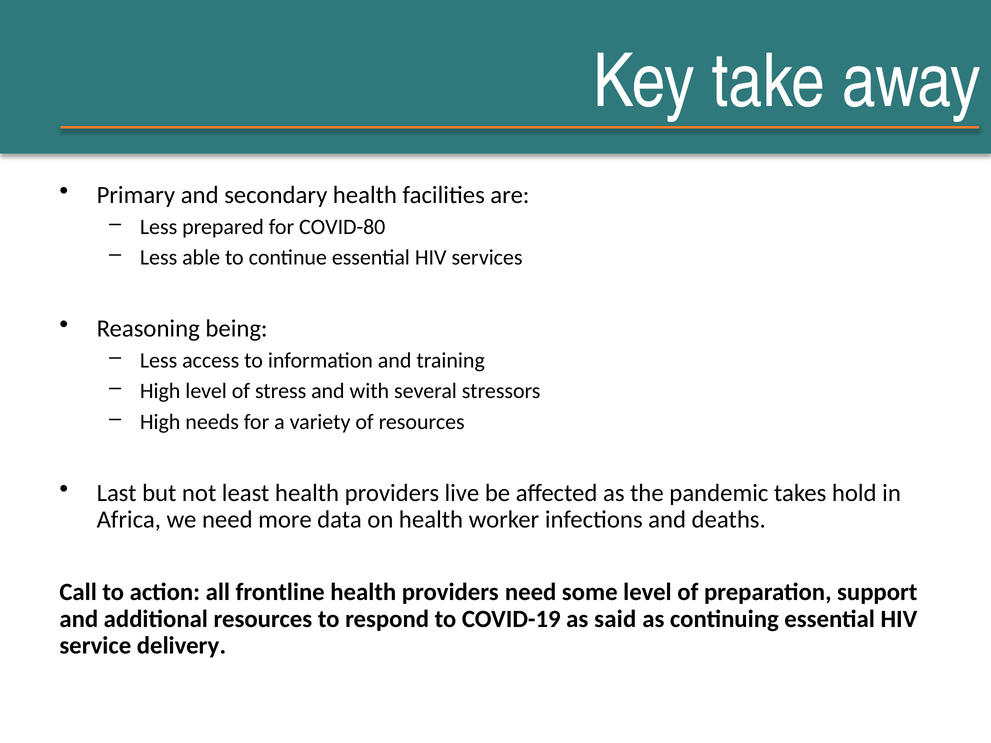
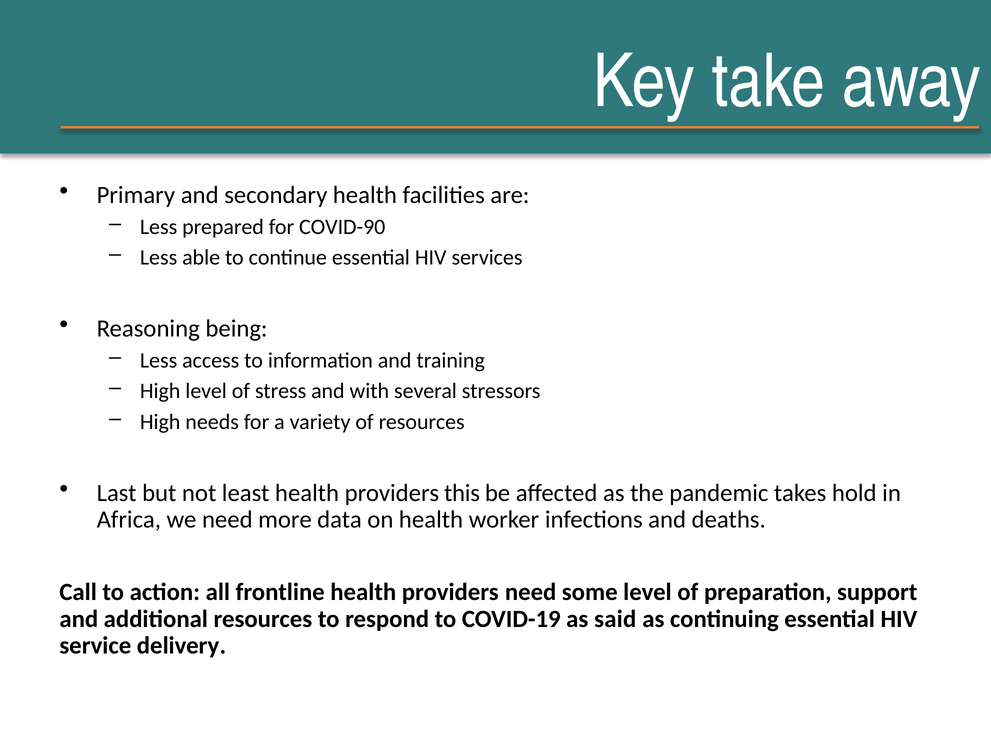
COVID-80: COVID-80 -> COVID-90 (342, 227)
live: live -> this (462, 493)
